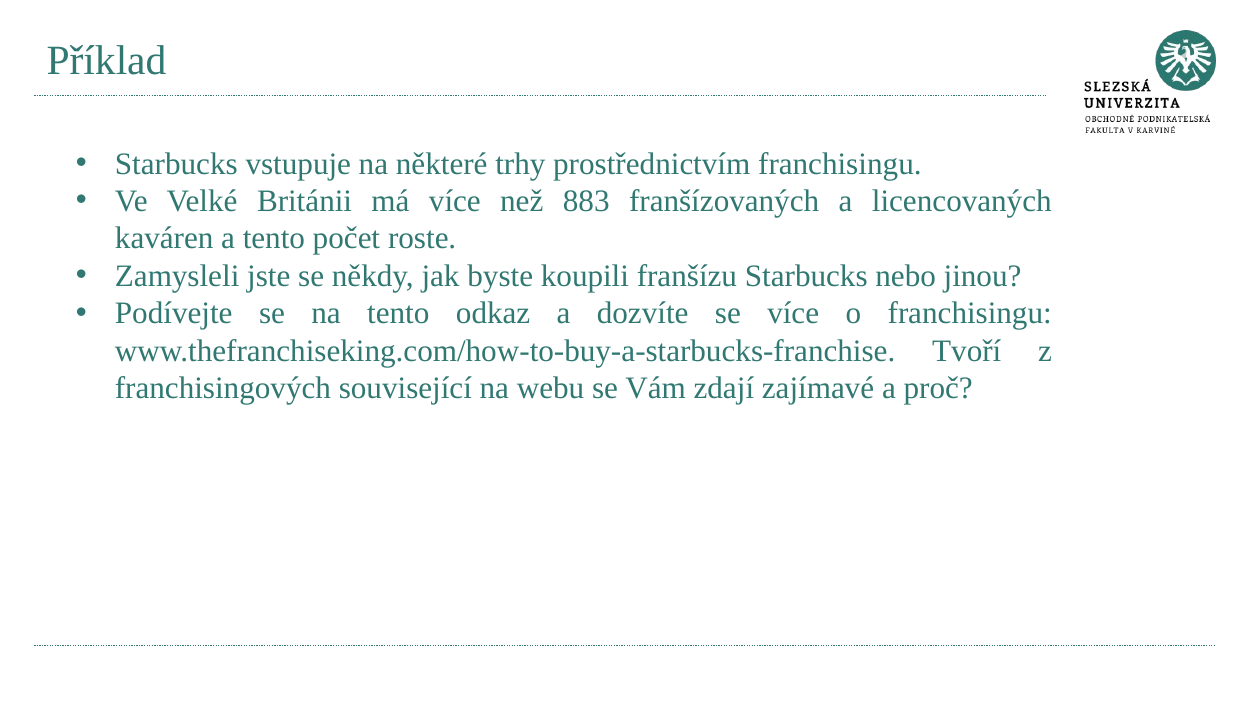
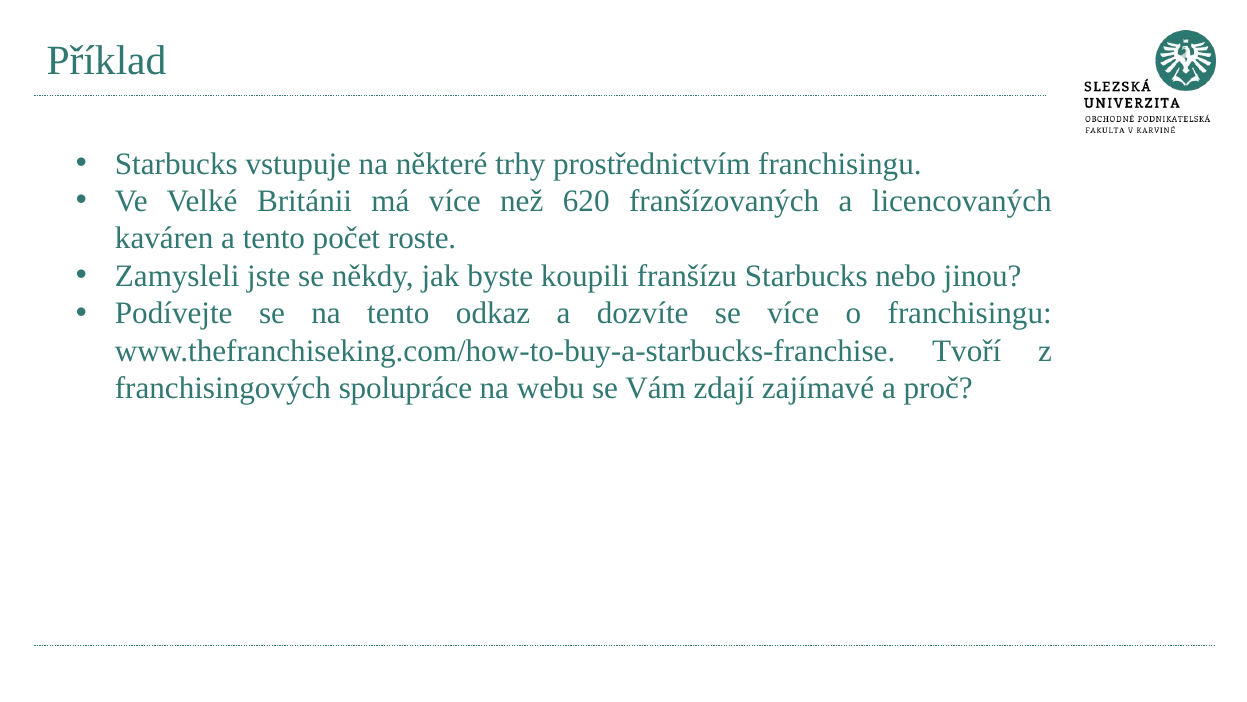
883: 883 -> 620 (586, 201)
související: související -> spolupráce (405, 388)
